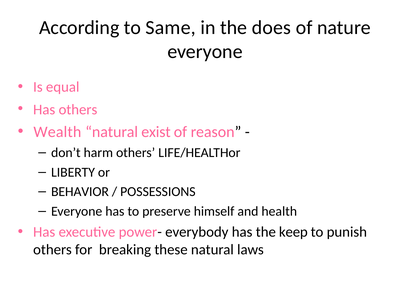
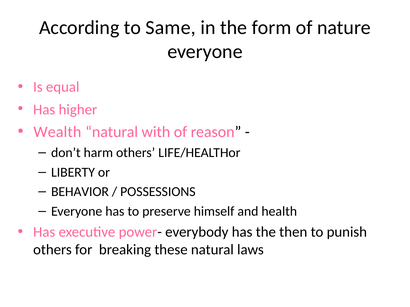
does: does -> form (272, 28)
Has others: others -> higher (78, 110)
exist: exist -> with (156, 132)
keep: keep -> then (293, 232)
